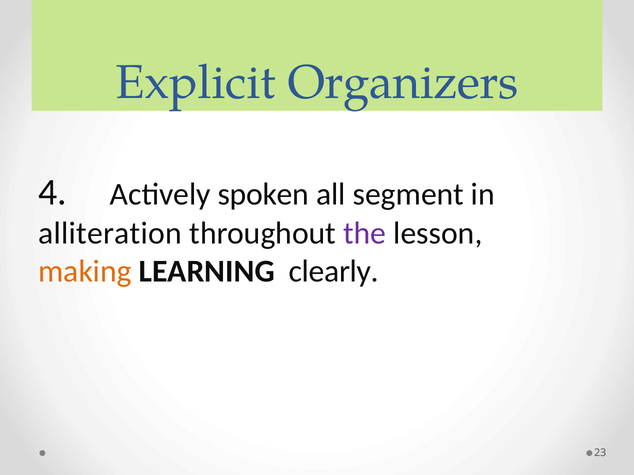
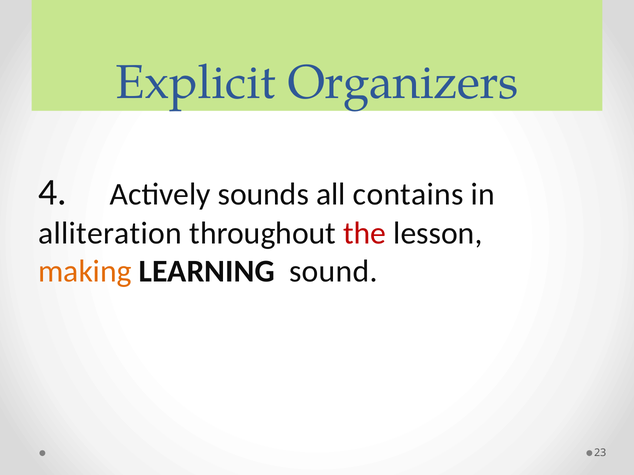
spoken: spoken -> sounds (263, 194)
segment: segment -> contains (408, 194)
the colour: purple -> red (365, 234)
clearly: clearly -> sound (333, 272)
